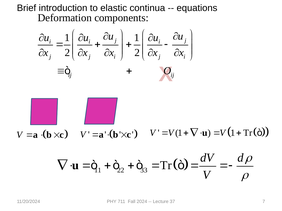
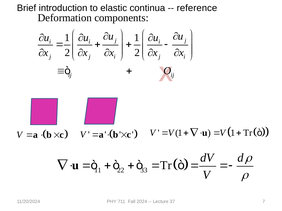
equations: equations -> reference (197, 8)
